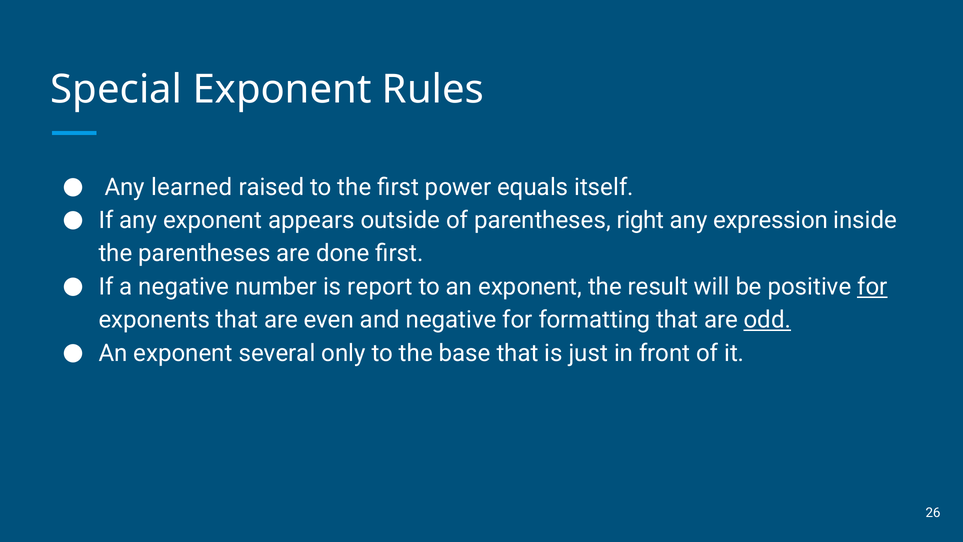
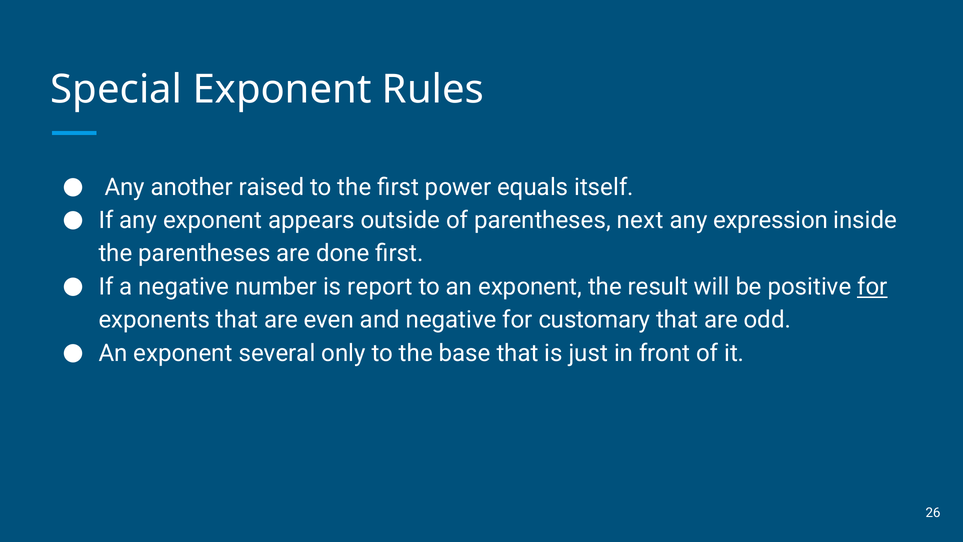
learned: learned -> another (192, 187)
right: right -> next (640, 220)
formatting: formatting -> customary (594, 320)
odd underline: present -> none (767, 320)
